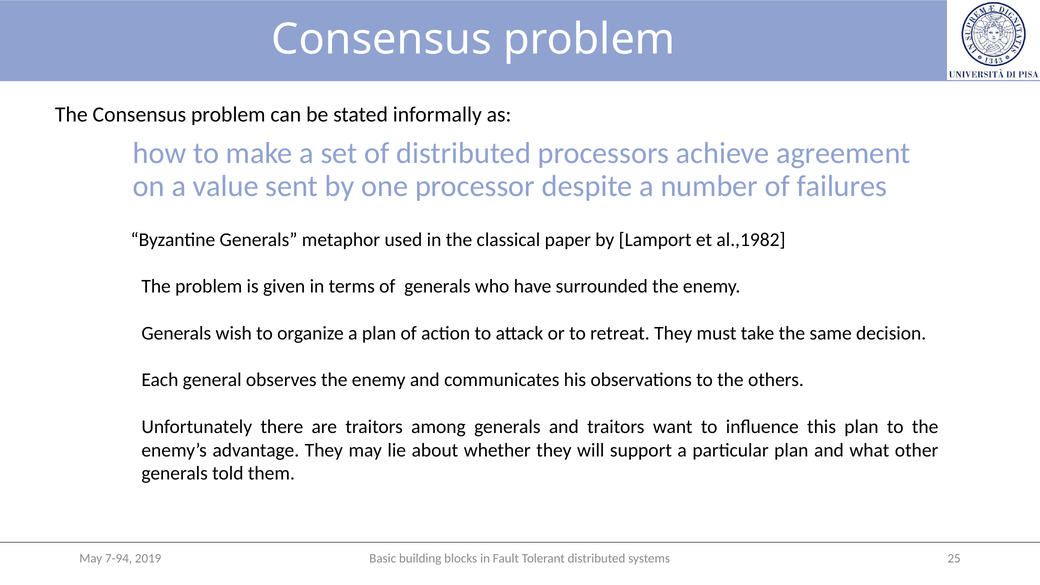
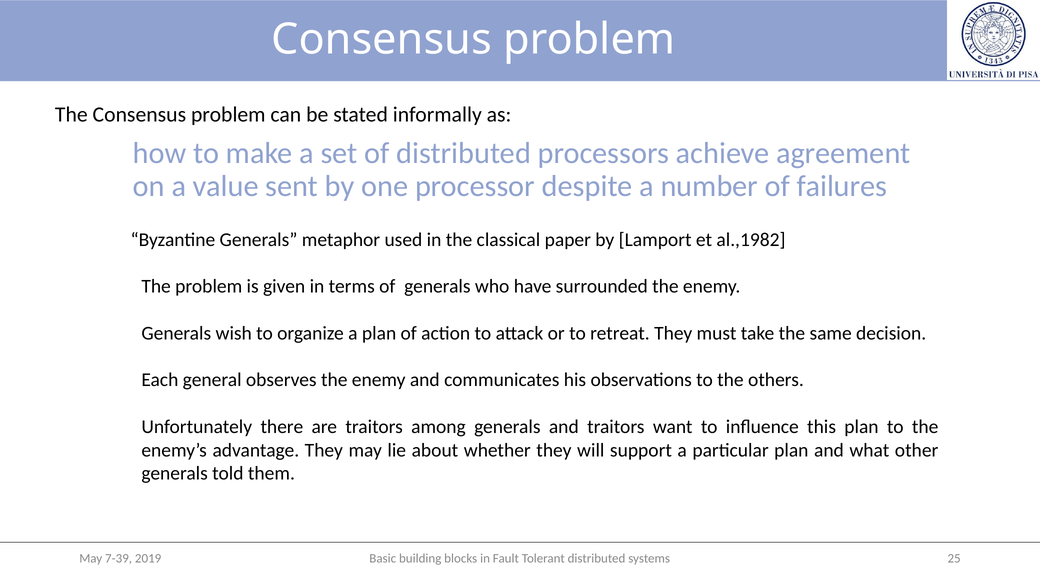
7-94: 7-94 -> 7-39 (119, 559)
